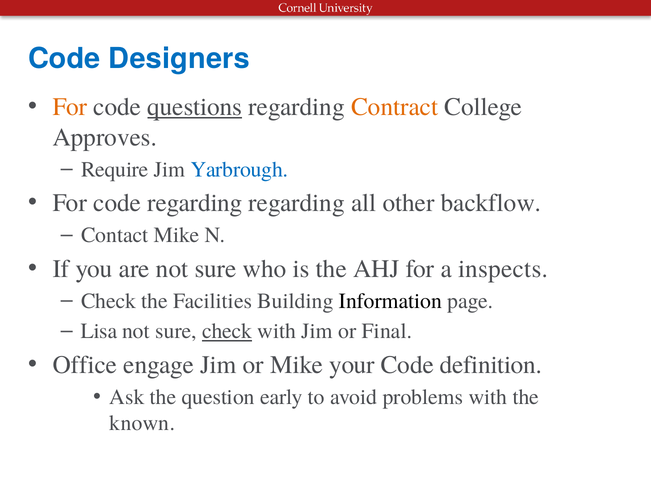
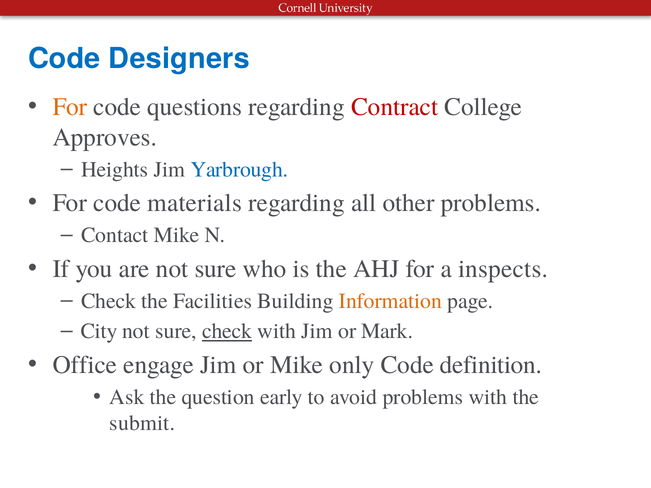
questions underline: present -> none (195, 107)
Contract colour: orange -> red (395, 107)
Require: Require -> Heights (115, 170)
code regarding: regarding -> materials (195, 203)
other backflow: backflow -> problems (491, 203)
Information colour: black -> orange (390, 301)
Lisa: Lisa -> City (99, 331)
Final: Final -> Mark (387, 331)
your: your -> only (352, 365)
known: known -> submit (142, 423)
